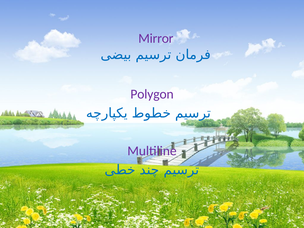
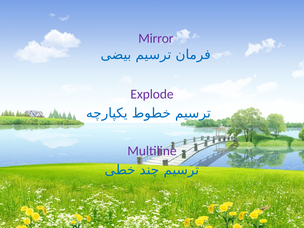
Polygon: Polygon -> Explode (152, 94)
